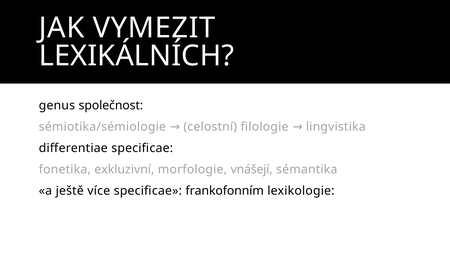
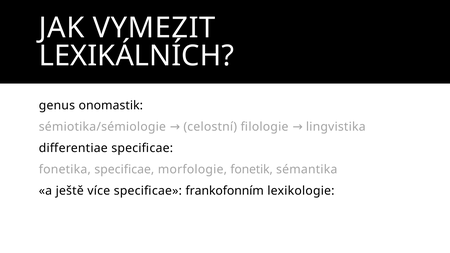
společnost: společnost -> onomastik (111, 106)
fonetika exkluzivní: exkluzivní -> specificae (124, 170)
vnášejí: vnášejí -> fonetik (252, 170)
